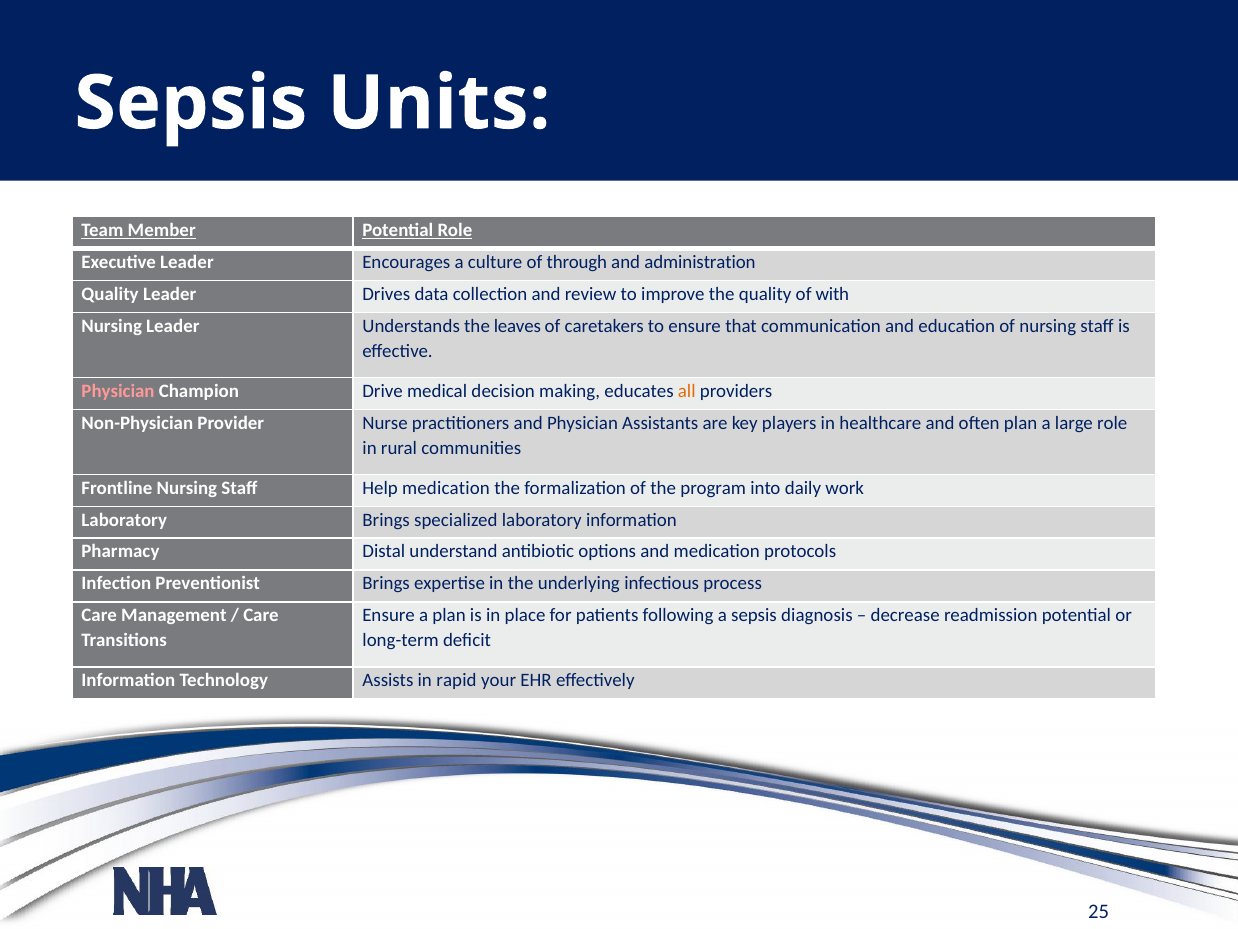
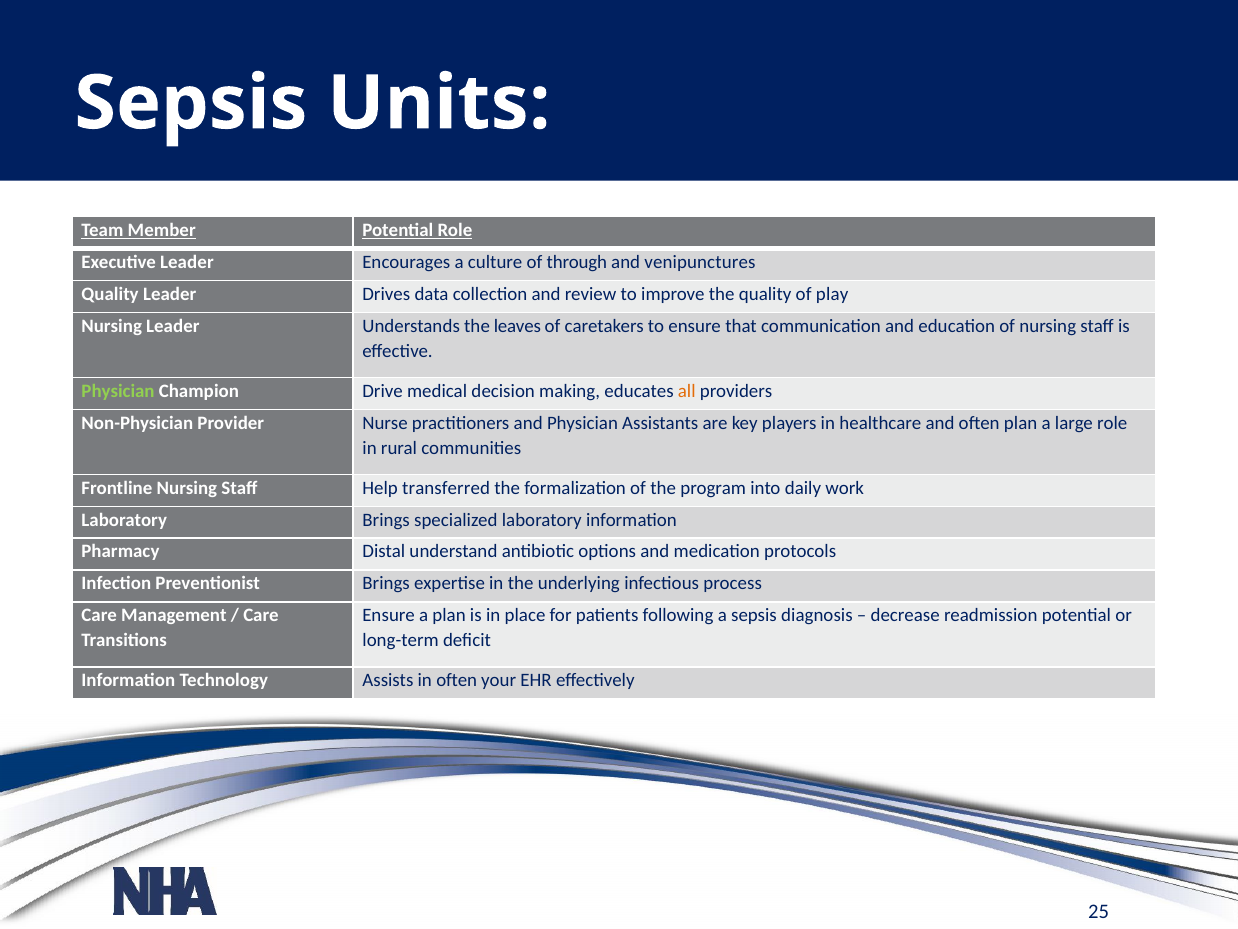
administration: administration -> venipunctures (700, 262)
with: with -> play (832, 294)
Physician colour: pink -> light green (118, 391)
Help medication: medication -> transferred (446, 488)
in rapid: rapid -> often (457, 680)
